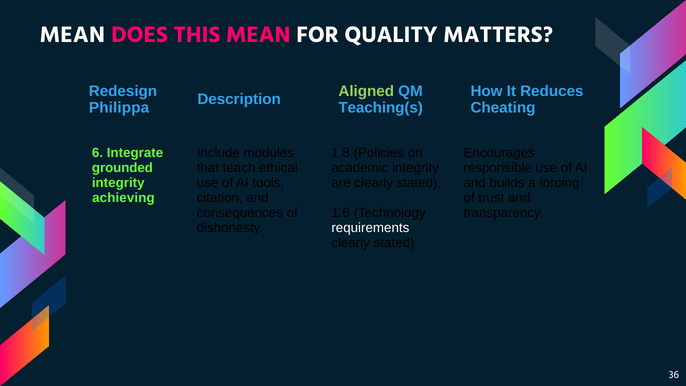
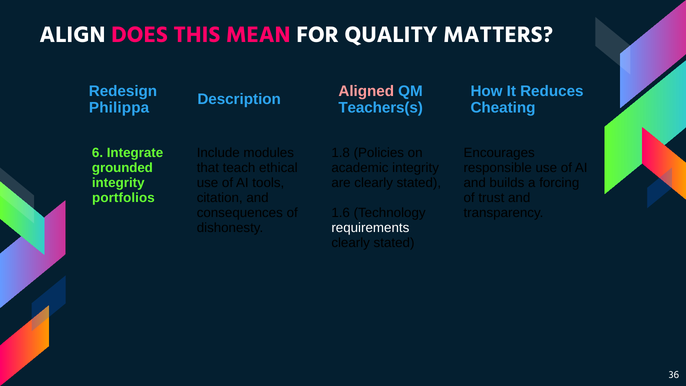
MEAN: MEAN -> ALIGN (72, 35)
Aligned colour: light green -> pink (366, 91)
Teaching(s: Teaching(s -> Teachers(s (381, 108)
achieving: achieving -> portfolios (123, 198)
